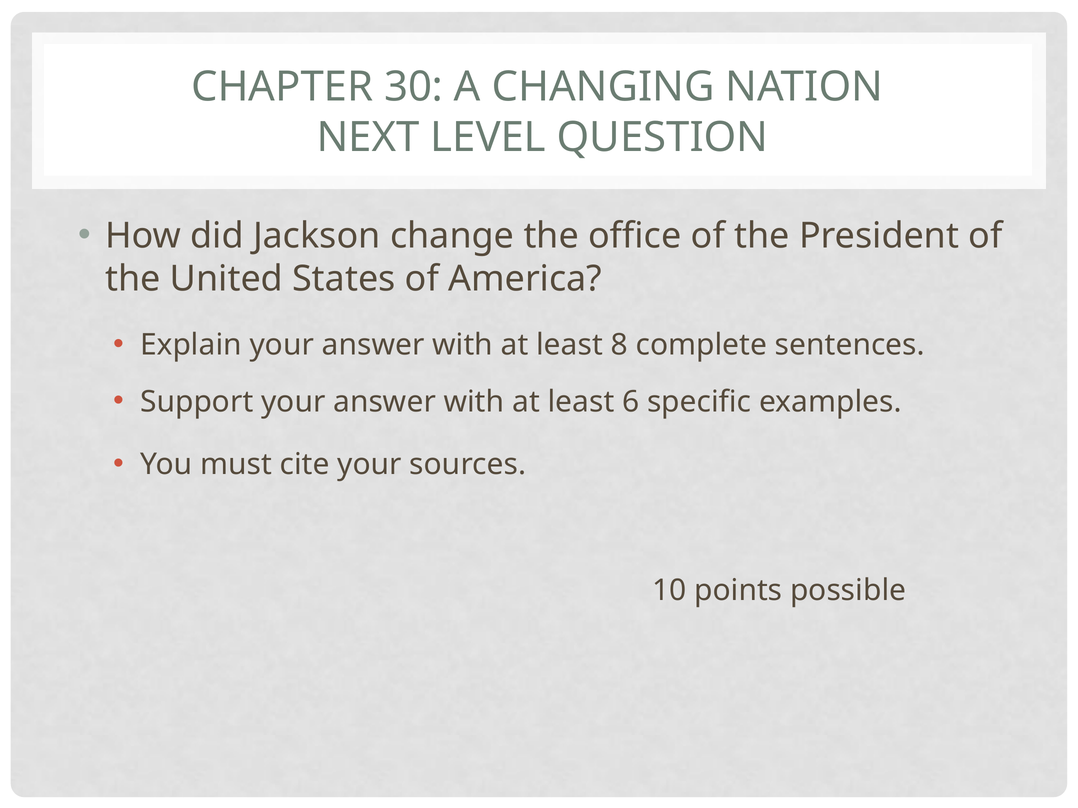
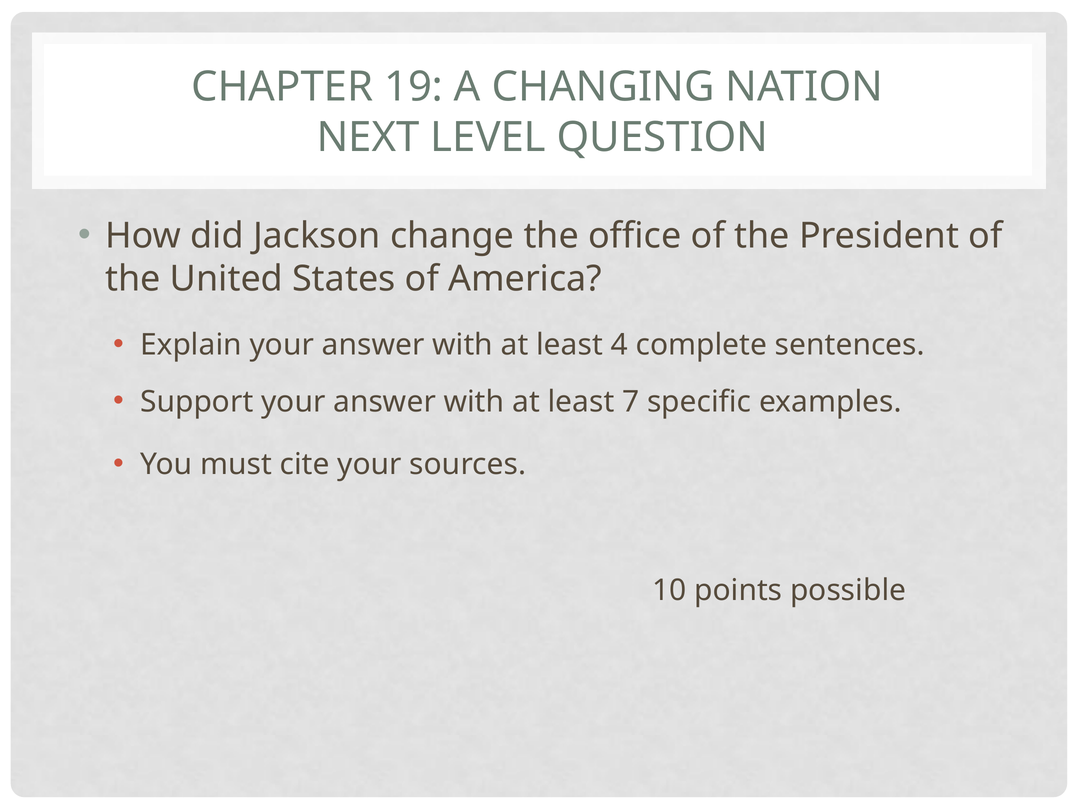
30: 30 -> 19 (414, 87)
8: 8 -> 4 (619, 345)
6: 6 -> 7 (631, 402)
